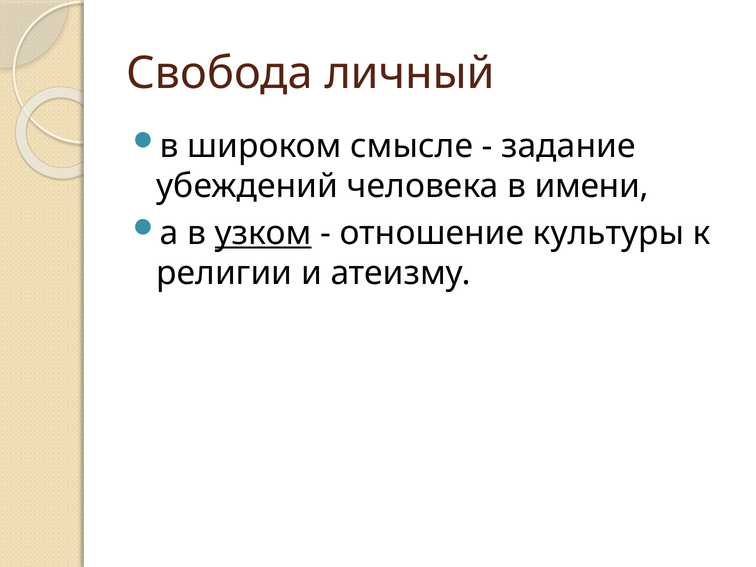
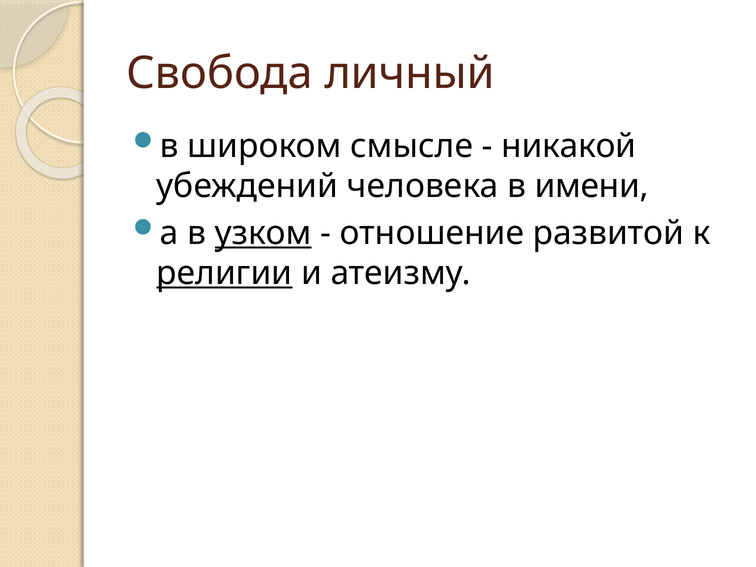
задание: задание -> никакой (569, 146)
культуры: культуры -> развитой (609, 233)
религии underline: none -> present (224, 273)
